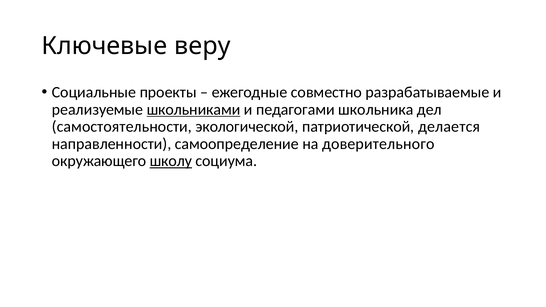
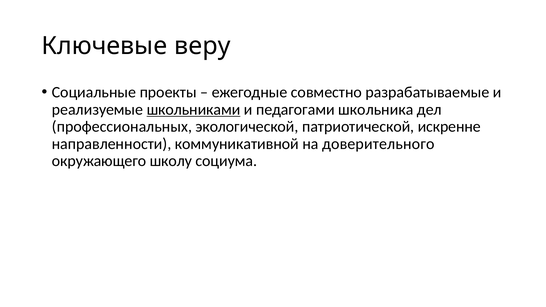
самостоятельности: самостоятельности -> профессиональных (122, 127)
делается: делается -> искренне (449, 127)
самоопределение: самоопределение -> коммуникативной (237, 144)
школу underline: present -> none (171, 161)
